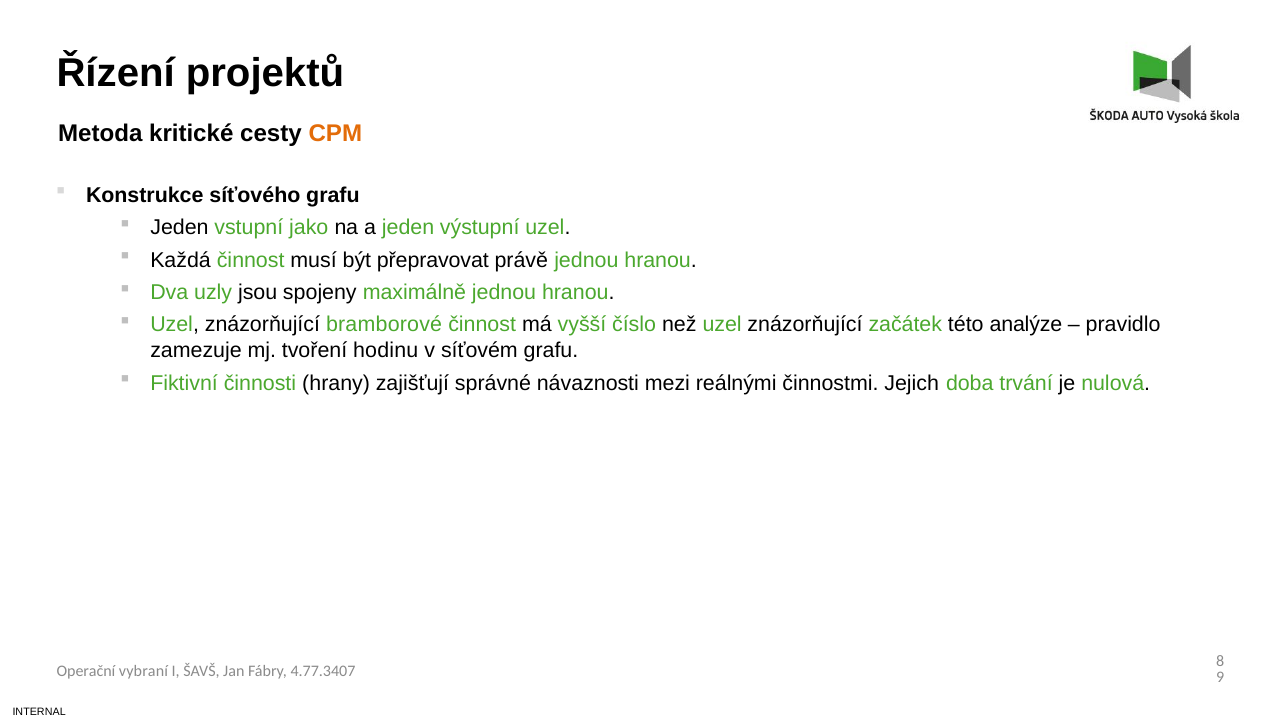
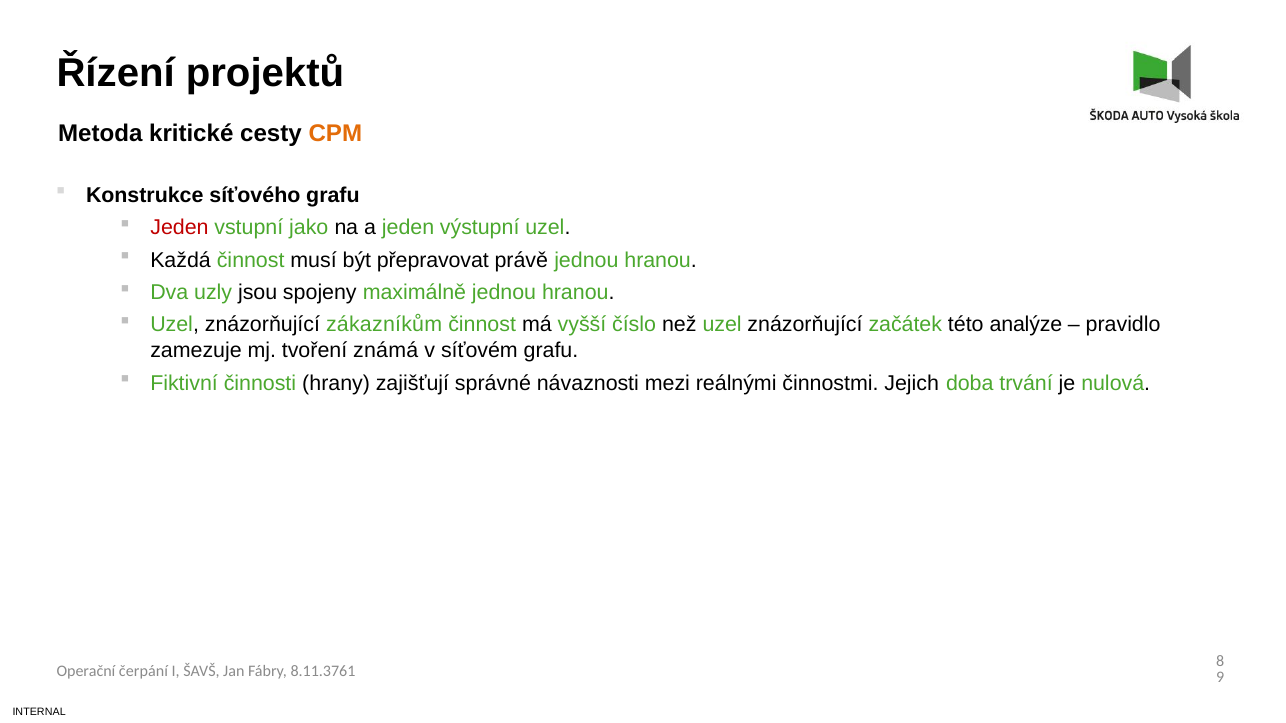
Jeden colour: black -> red (179, 228)
bramborové: bramborové -> zákazníkům (384, 325)
hodinu: hodinu -> známá (386, 351)
vybraní: vybraní -> čerpání (144, 672)
4.77.3407: 4.77.3407 -> 8.11.3761 (323, 672)
